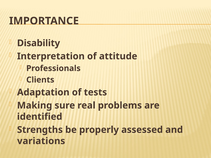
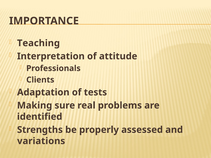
Disability: Disability -> Teaching (38, 43)
